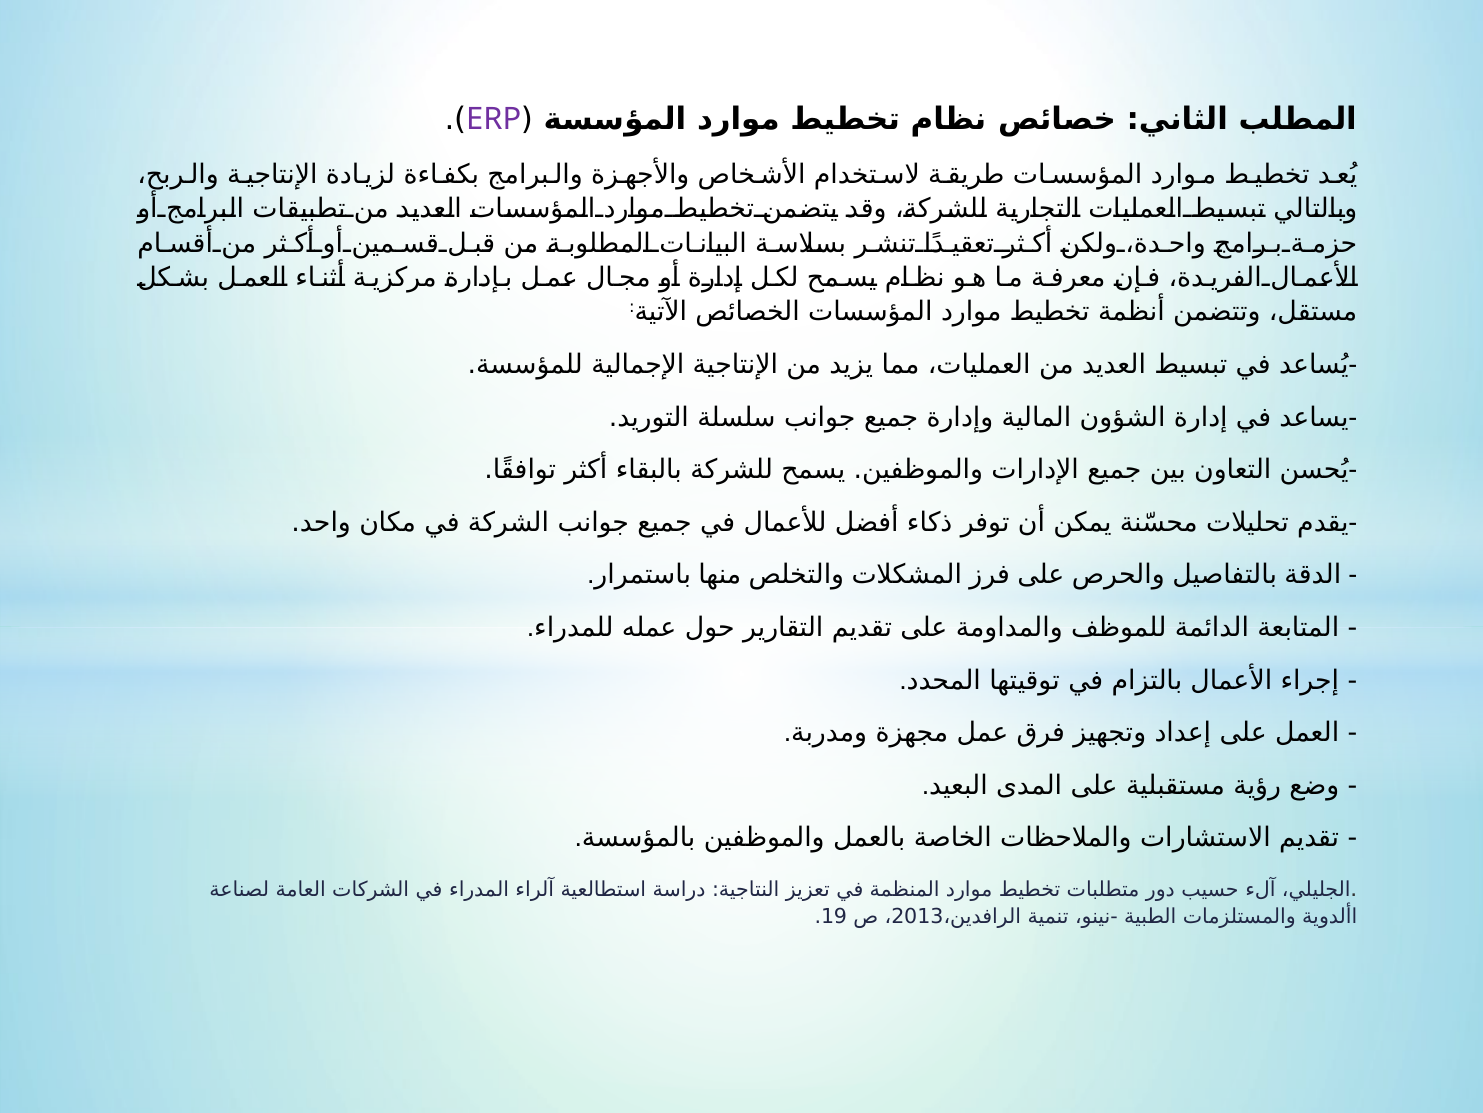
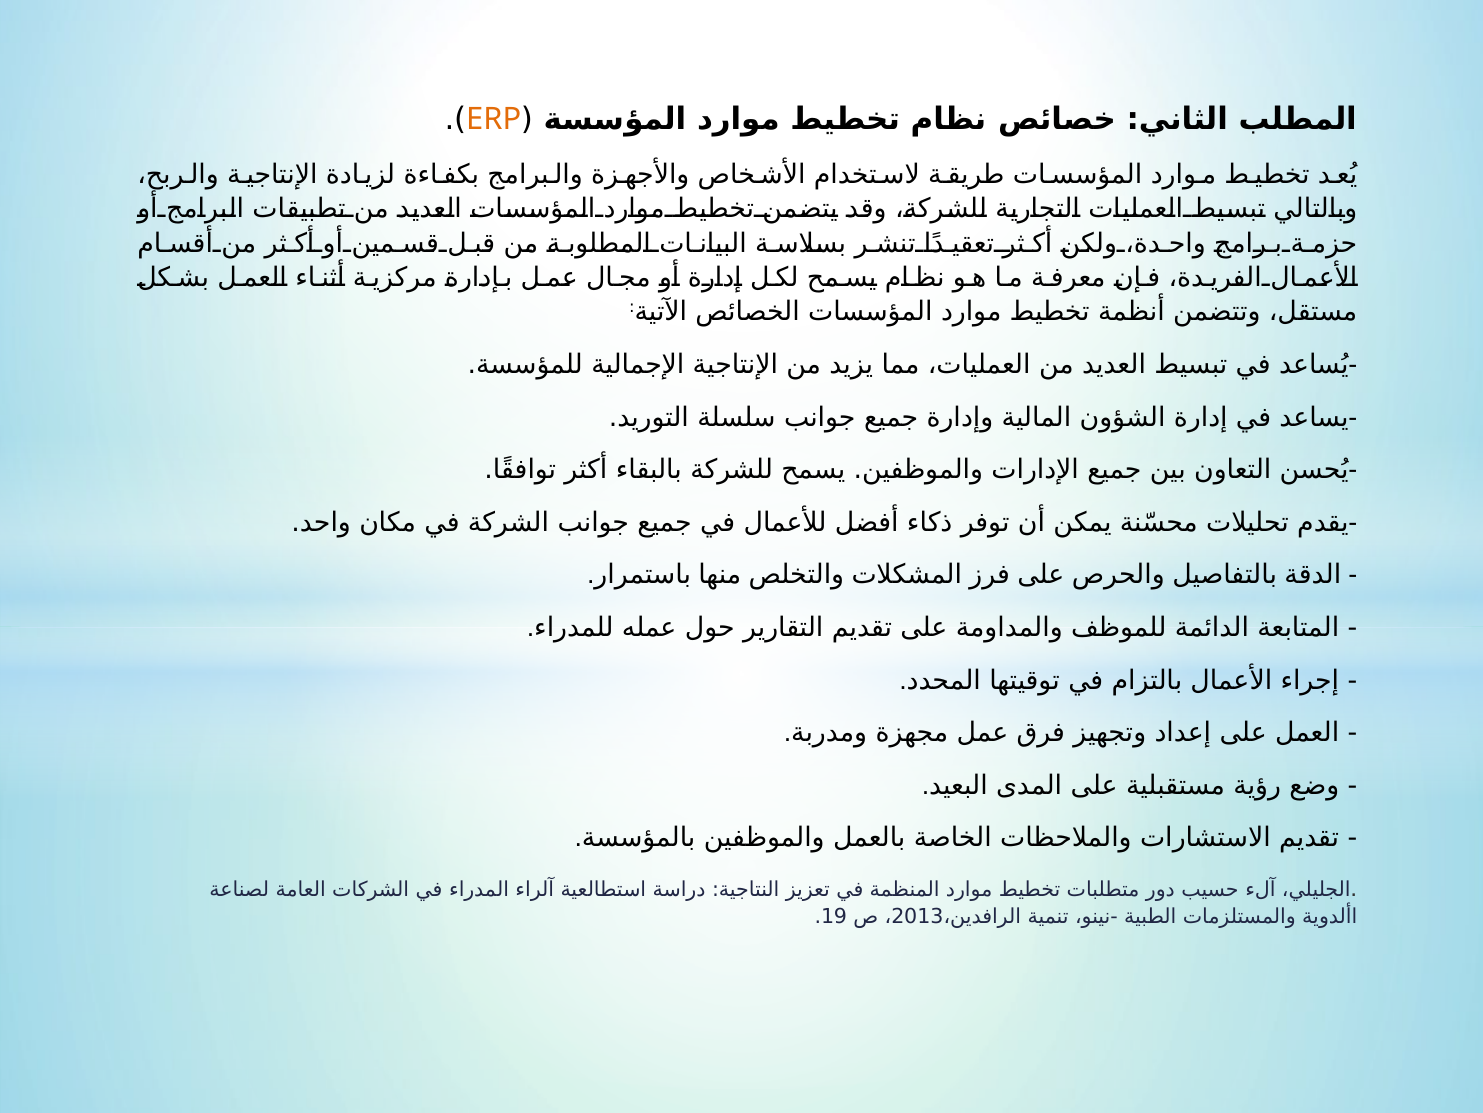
ERP colour: purple -> orange (494, 120)
